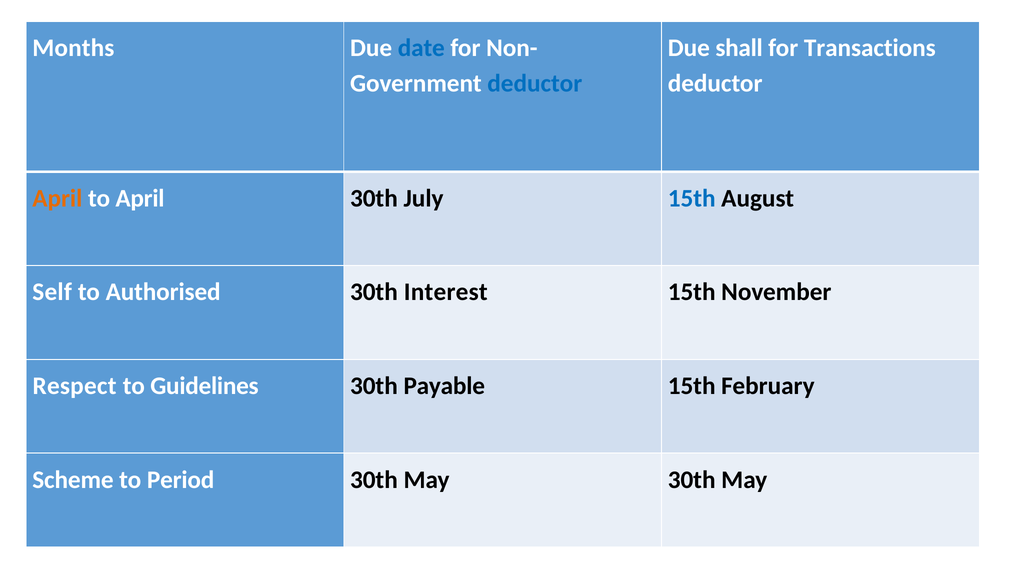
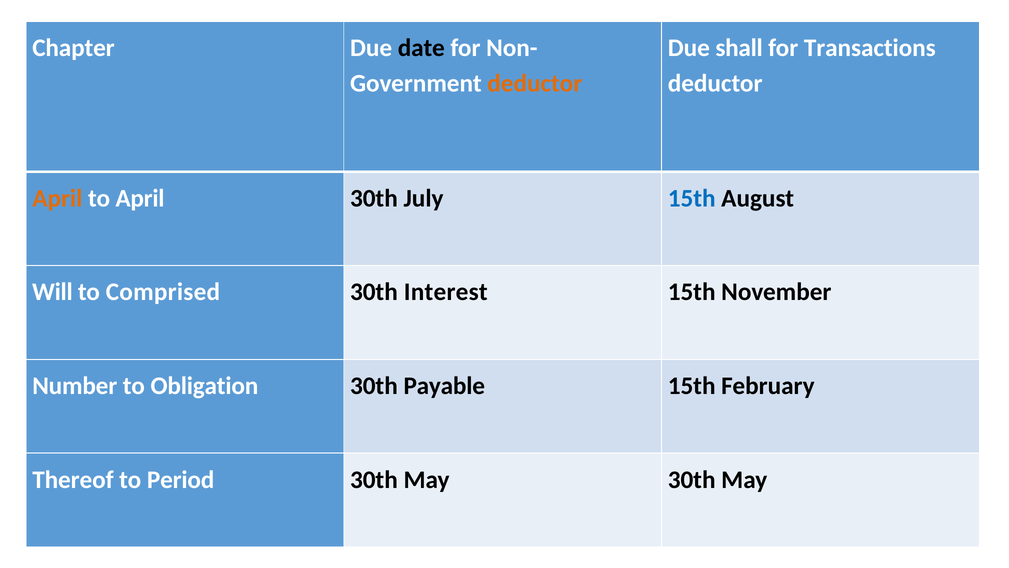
Months: Months -> Chapter (73, 48)
date colour: blue -> black (421, 48)
deductor colour: blue -> orange (535, 83)
Self: Self -> Will (52, 292)
Authorised: Authorised -> Comprised (163, 292)
Respect: Respect -> Number (75, 386)
Guidelines: Guidelines -> Obligation (204, 386)
Scheme: Scheme -> Thereof (73, 479)
